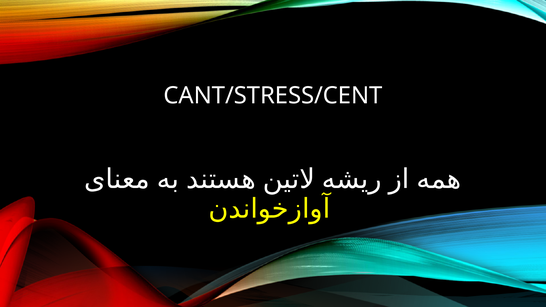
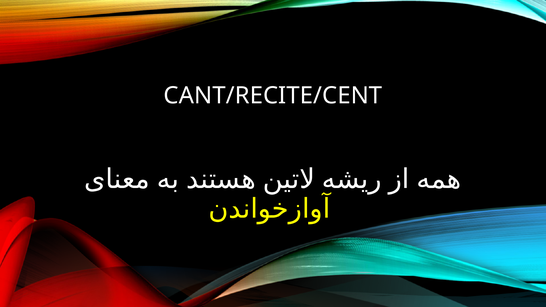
CANT/STRESS/CENT: CANT/STRESS/CENT -> CANT/RECITE/CENT (273, 96)
